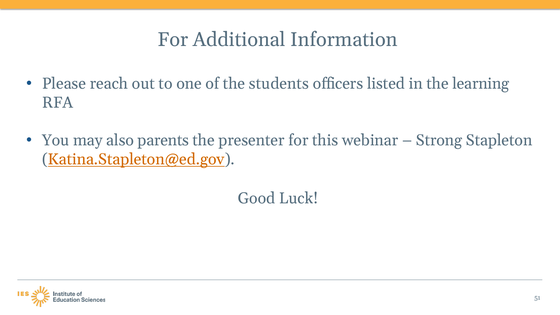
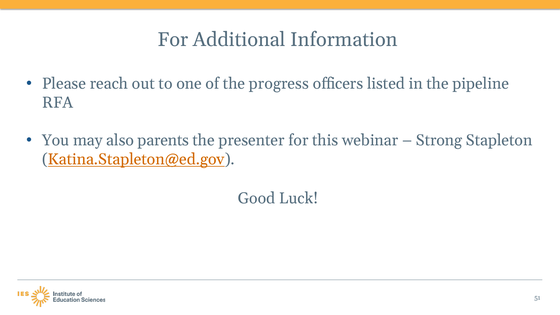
students: students -> progress (279, 84)
learning: learning -> pipeline (481, 84)
